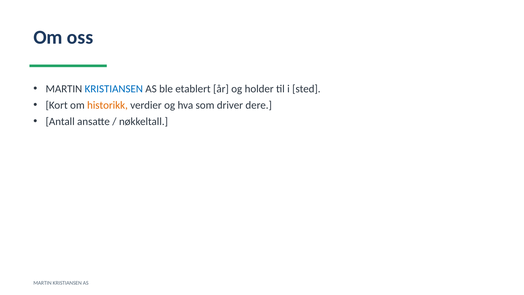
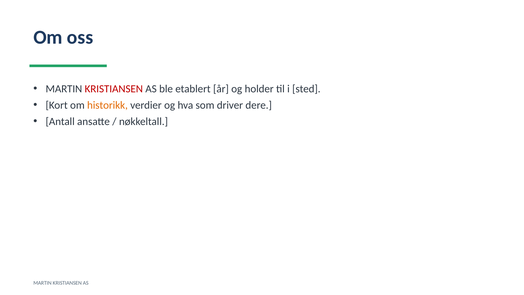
KRISTIANSEN colour: blue -> red (114, 89)
